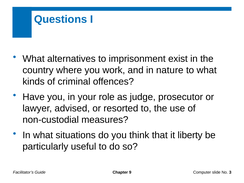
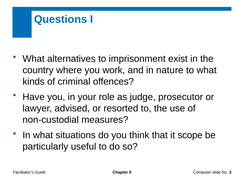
liberty: liberty -> scope (190, 135)
